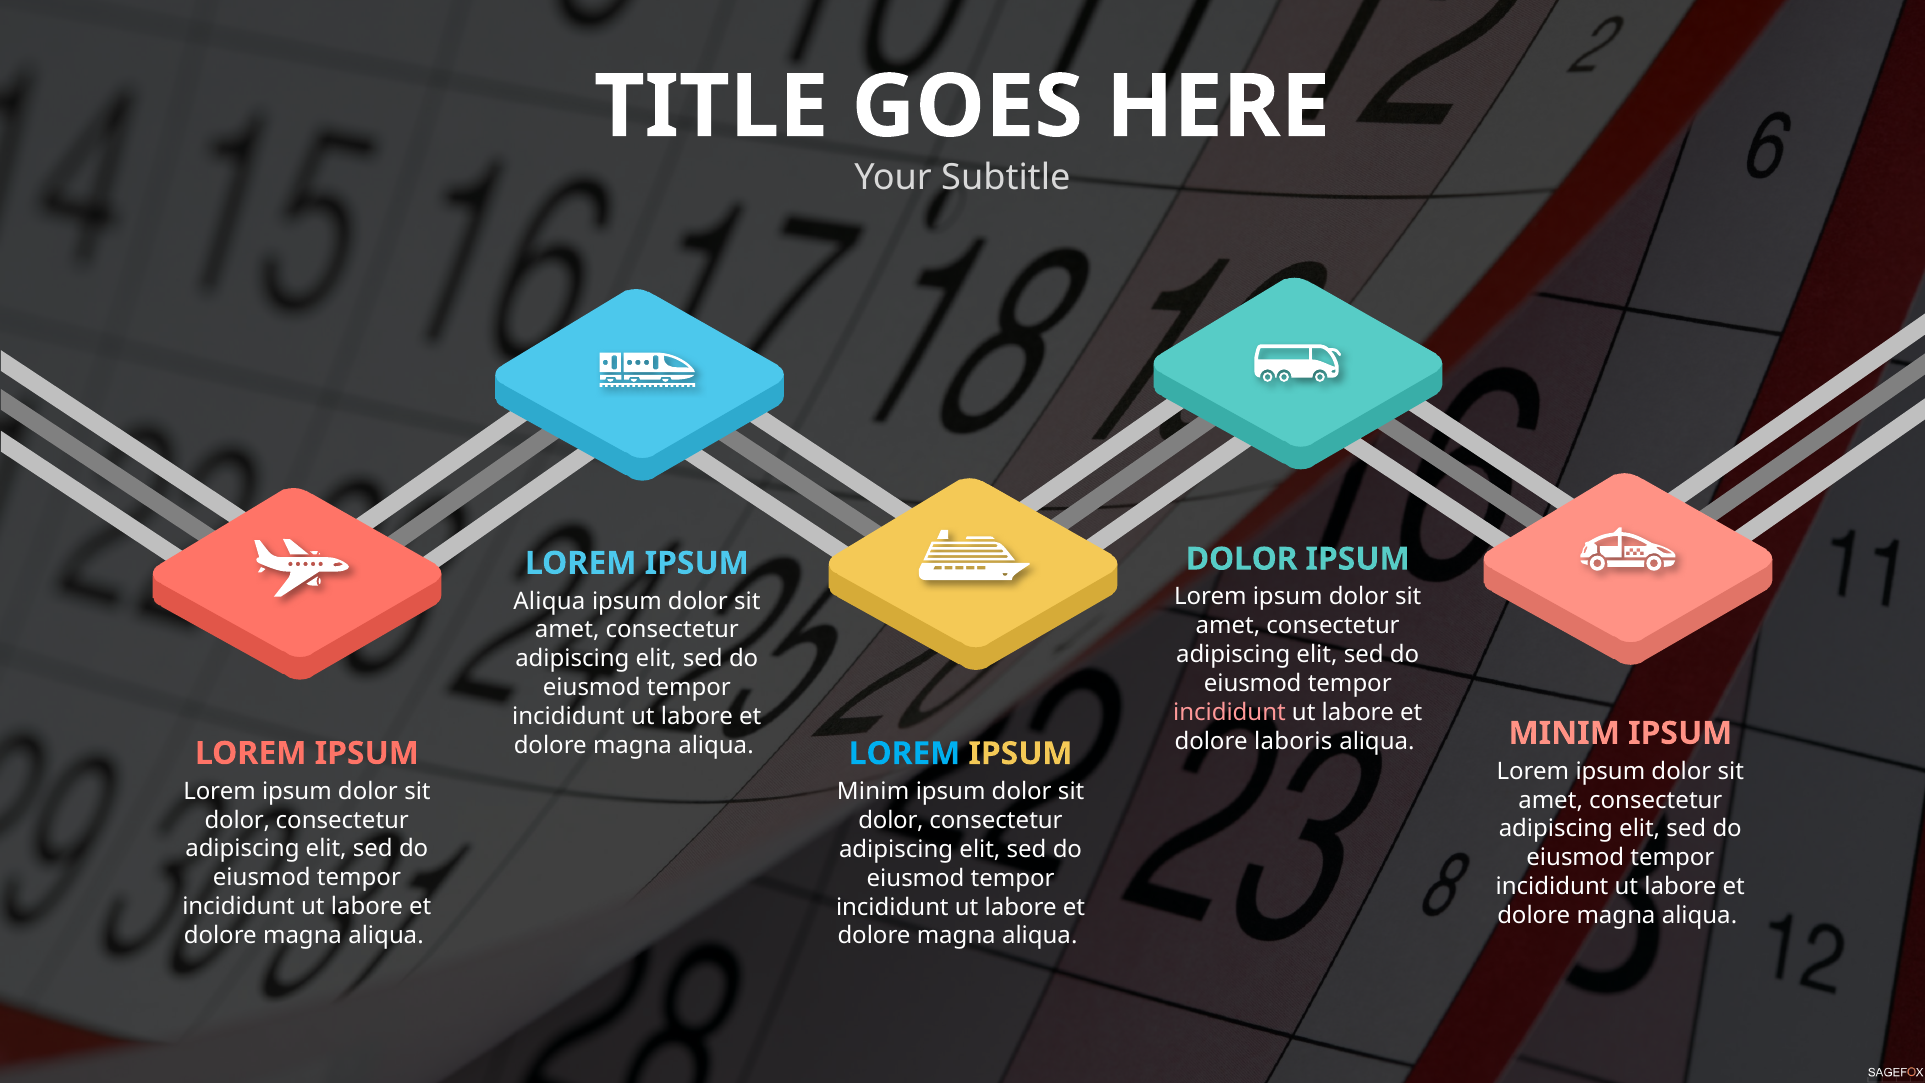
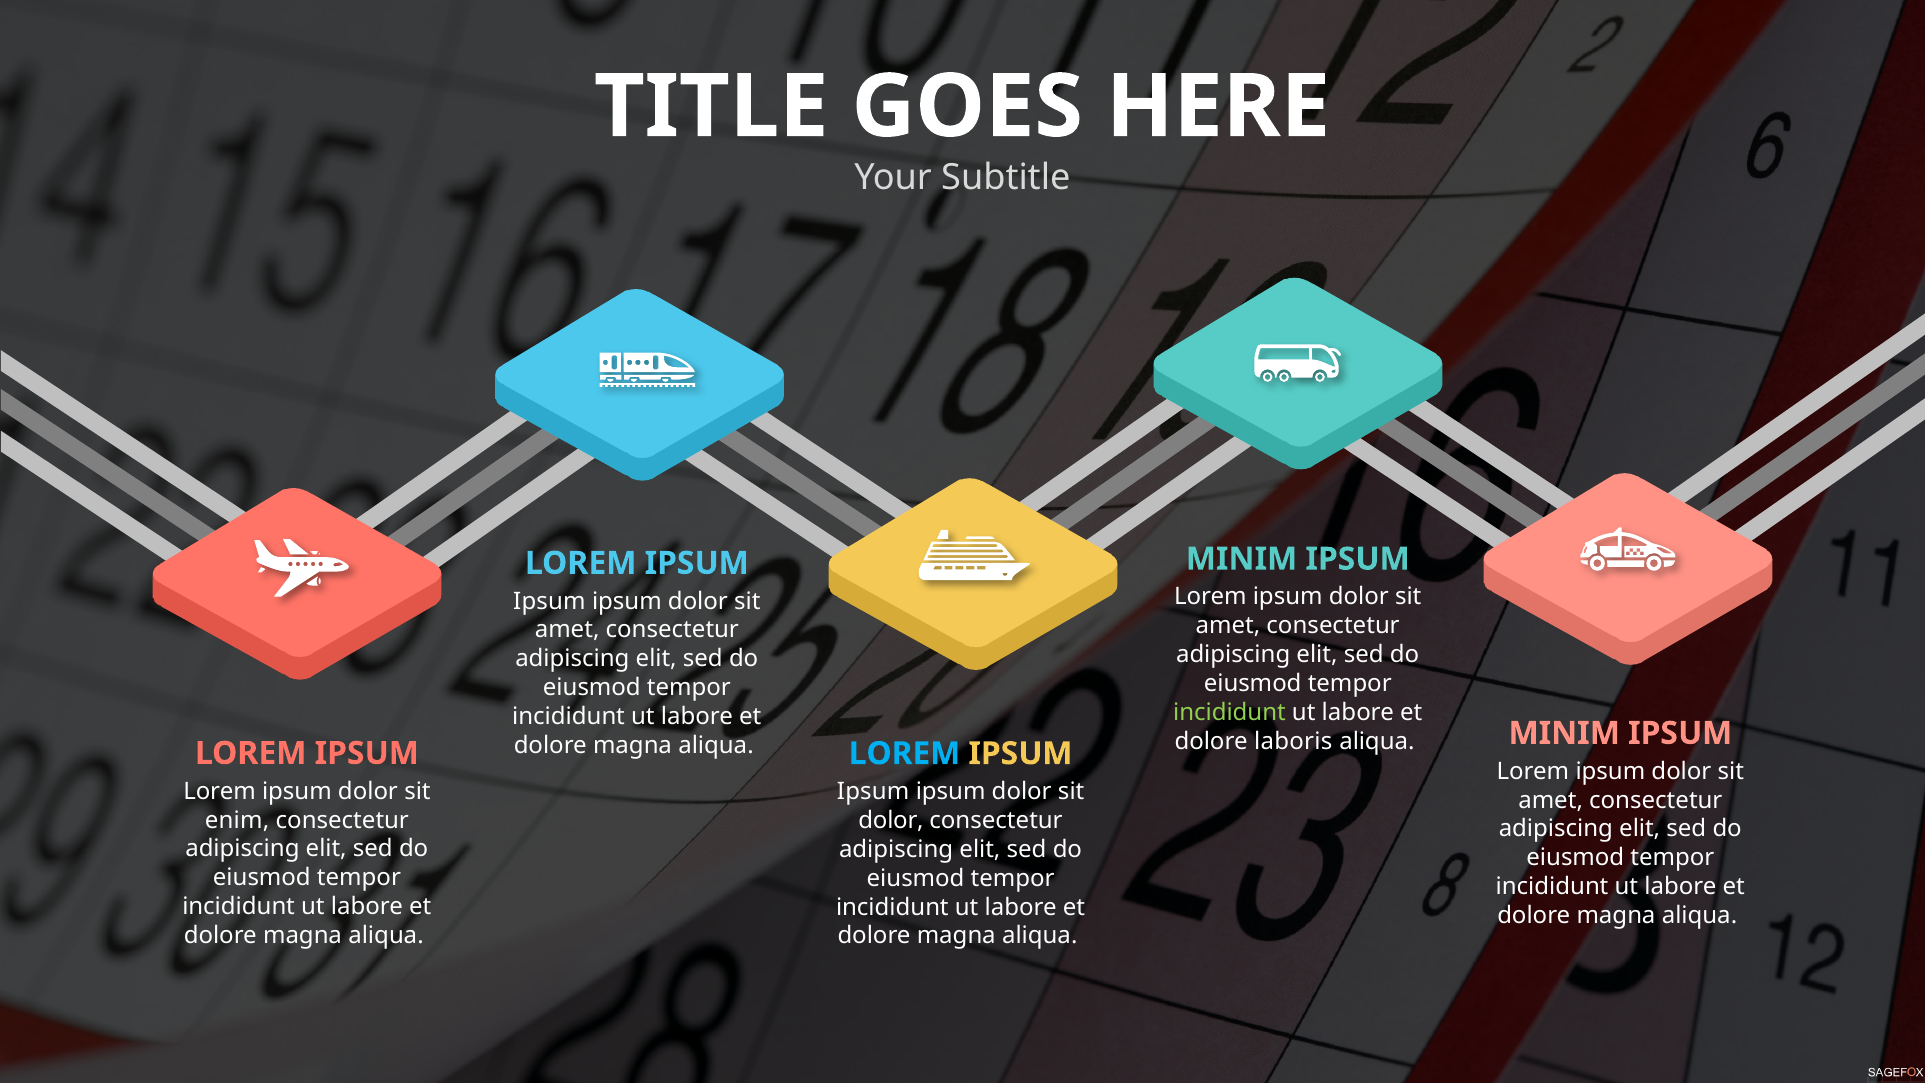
DOLOR: DOLOR -> MINIM (1242, 559)
Aliqua: Aliqua -> Ipsum (549, 601)
incididunt colour: pink -> light green (1229, 712)
Minim: Minim -> Ipsum (873, 791)
dolor: dolor -> enim (237, 820)
